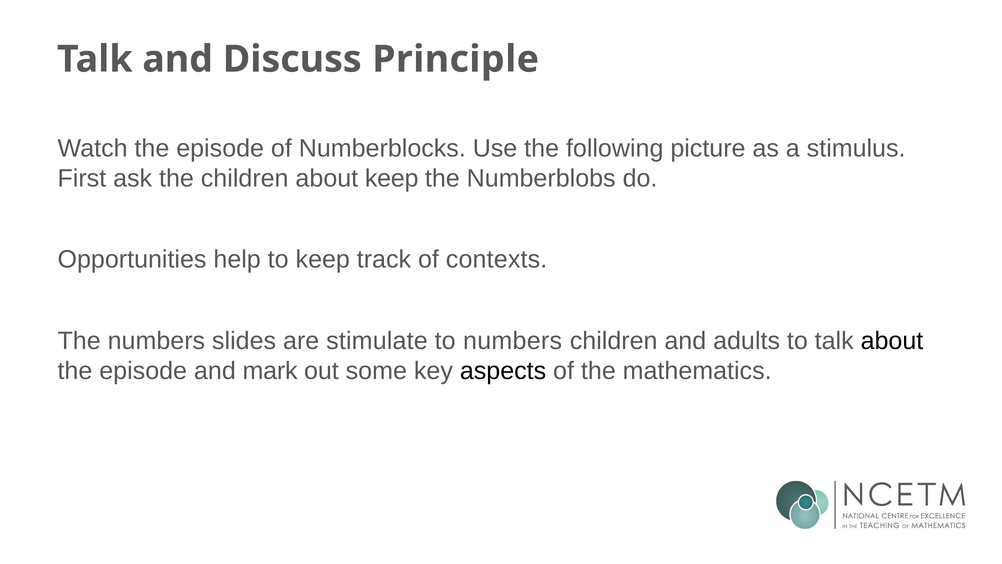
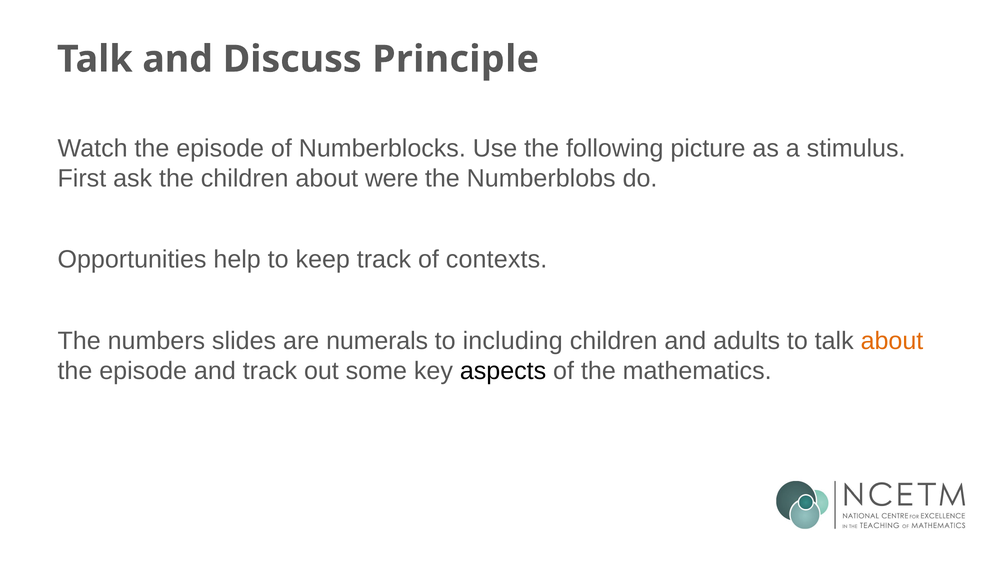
about keep: keep -> were (392, 179)
stimulate: stimulate -> numerals (377, 341)
to numbers: numbers -> including (513, 341)
about colour: black -> orange (892, 341)
and mark: mark -> track (270, 371)
